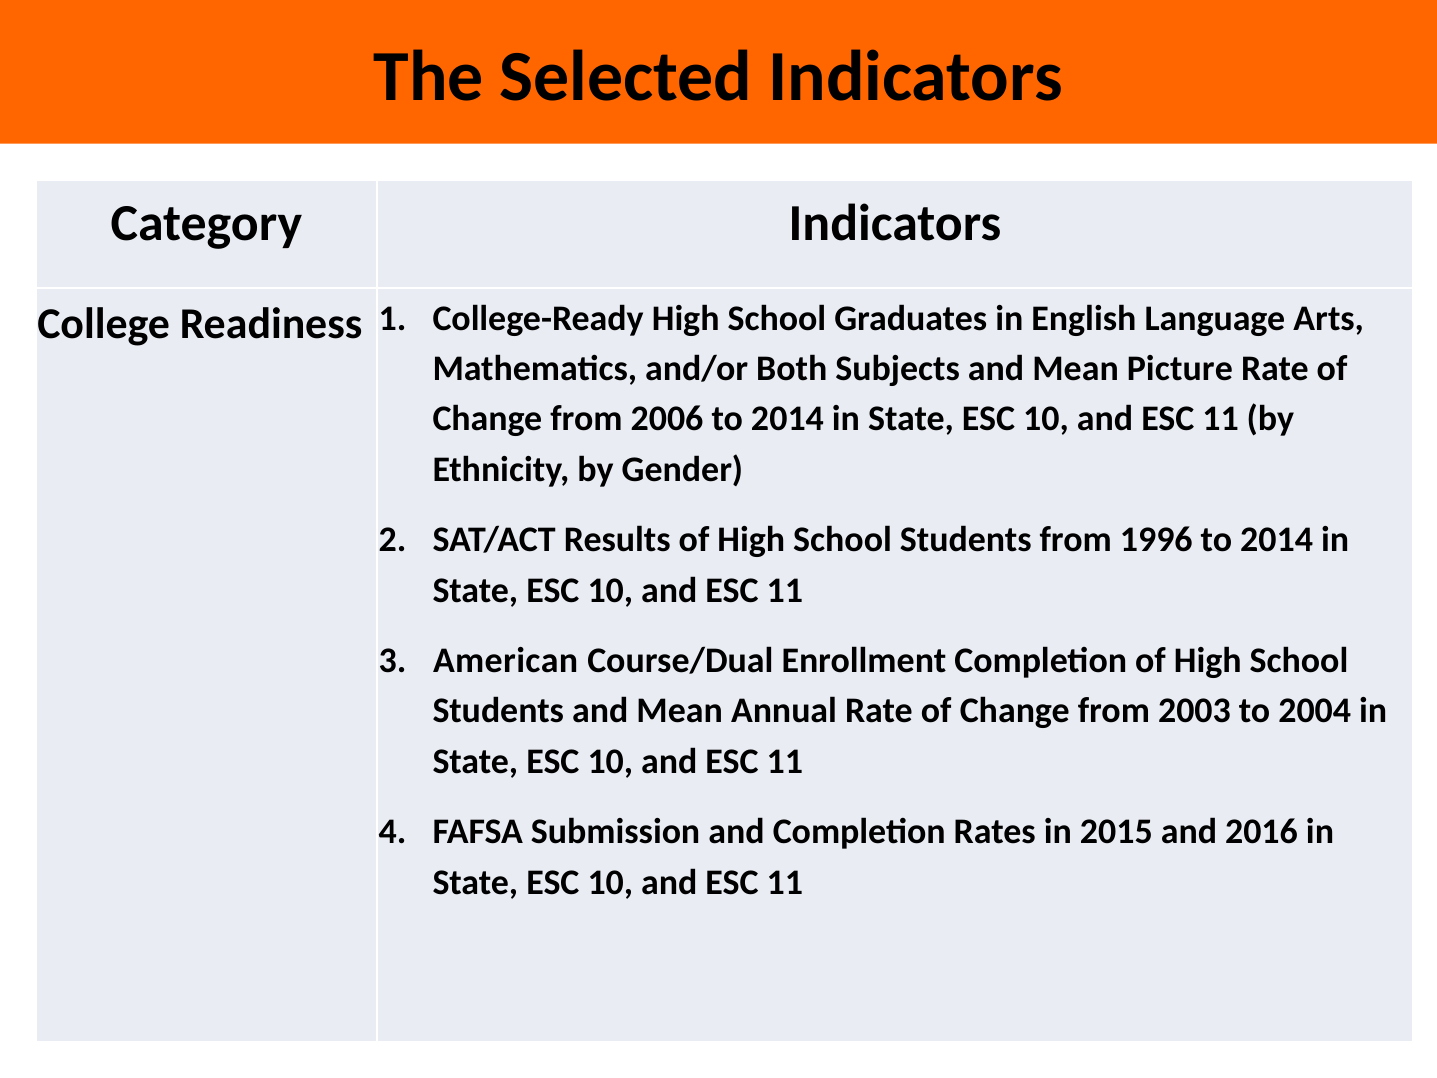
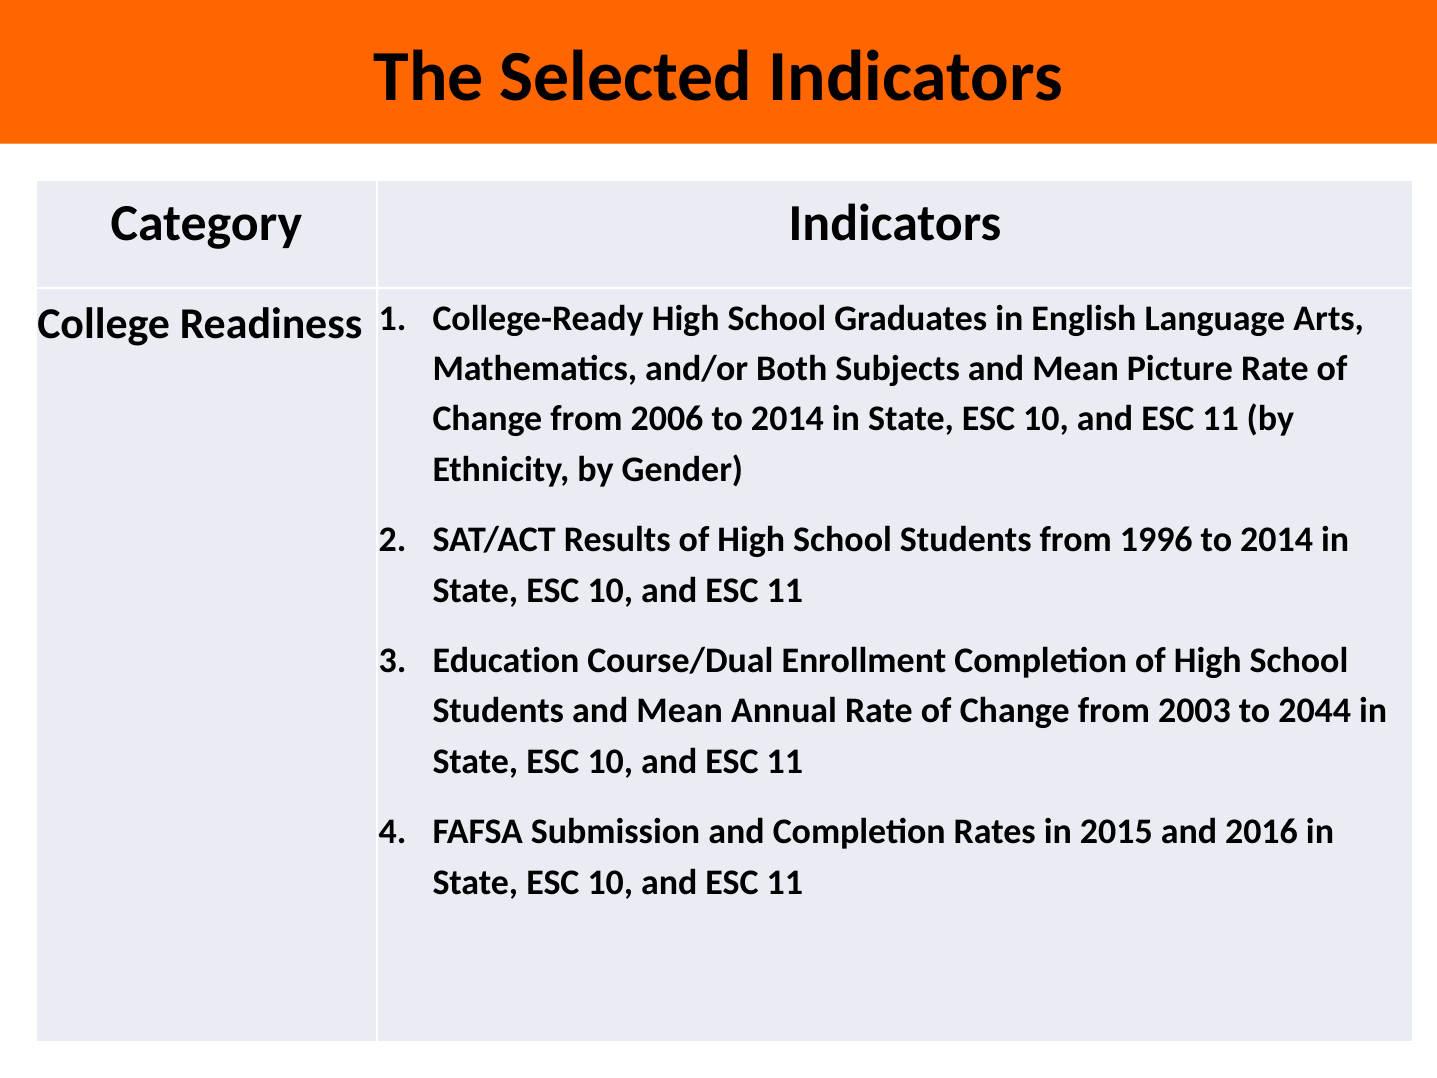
American: American -> Education (506, 661)
2004: 2004 -> 2044 (1315, 711)
